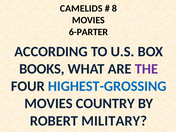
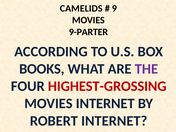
8: 8 -> 9 (114, 8)
6-PARTER: 6-PARTER -> 9-PARTER (88, 32)
HIGHEST-GROSSING colour: blue -> red (107, 86)
MOVIES COUNTRY: COUNTRY -> INTERNET (105, 104)
ROBERT MILITARY: MILITARY -> INTERNET (114, 121)
